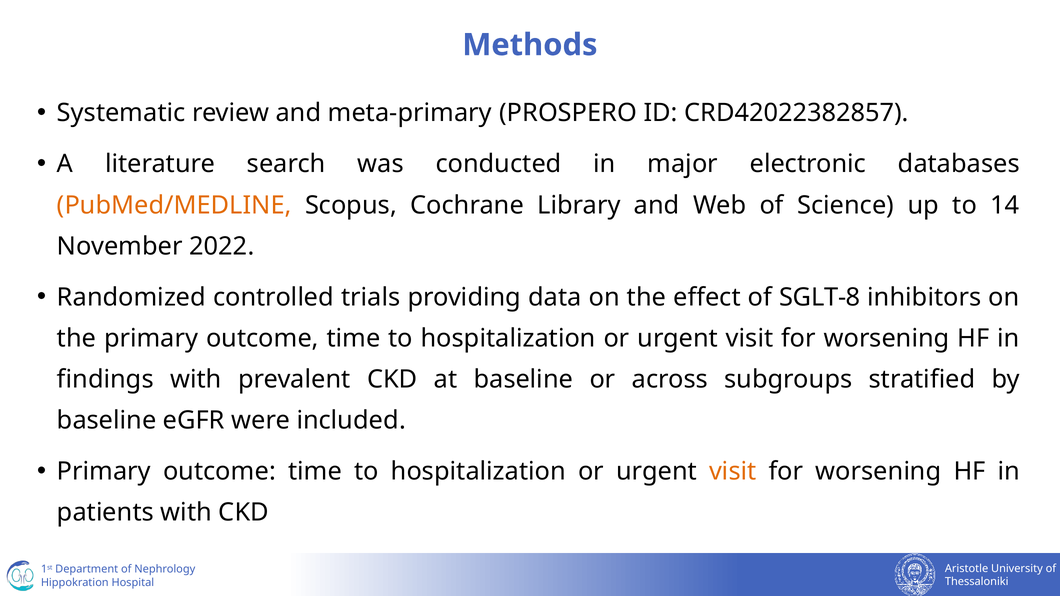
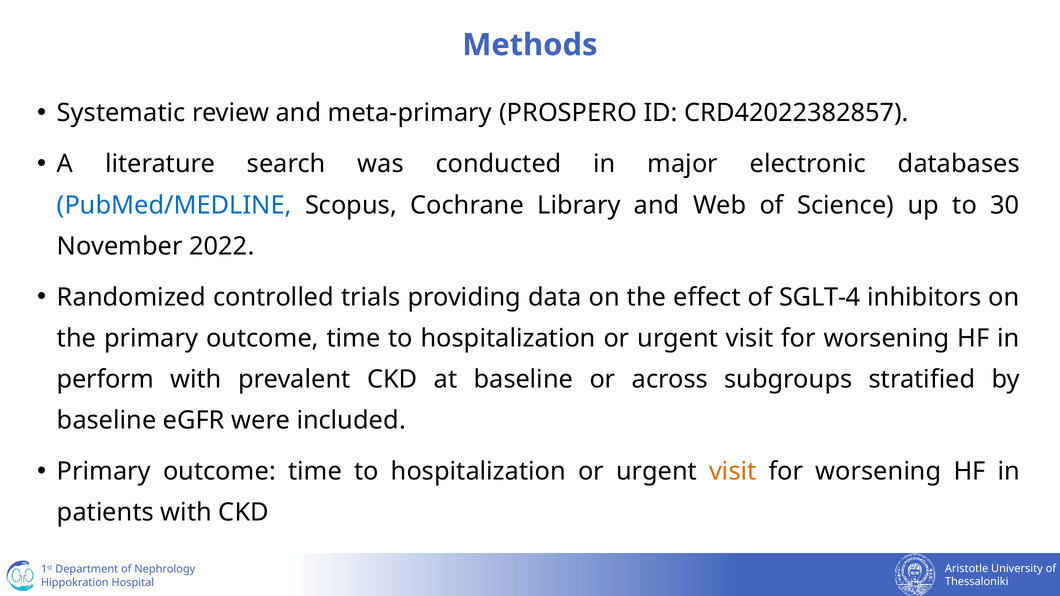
PubMed/MEDLINE colour: orange -> blue (174, 205)
14: 14 -> 30 (1005, 205)
SGLT-8: SGLT-8 -> SGLT-4 (820, 297)
findings: findings -> perform (106, 380)
